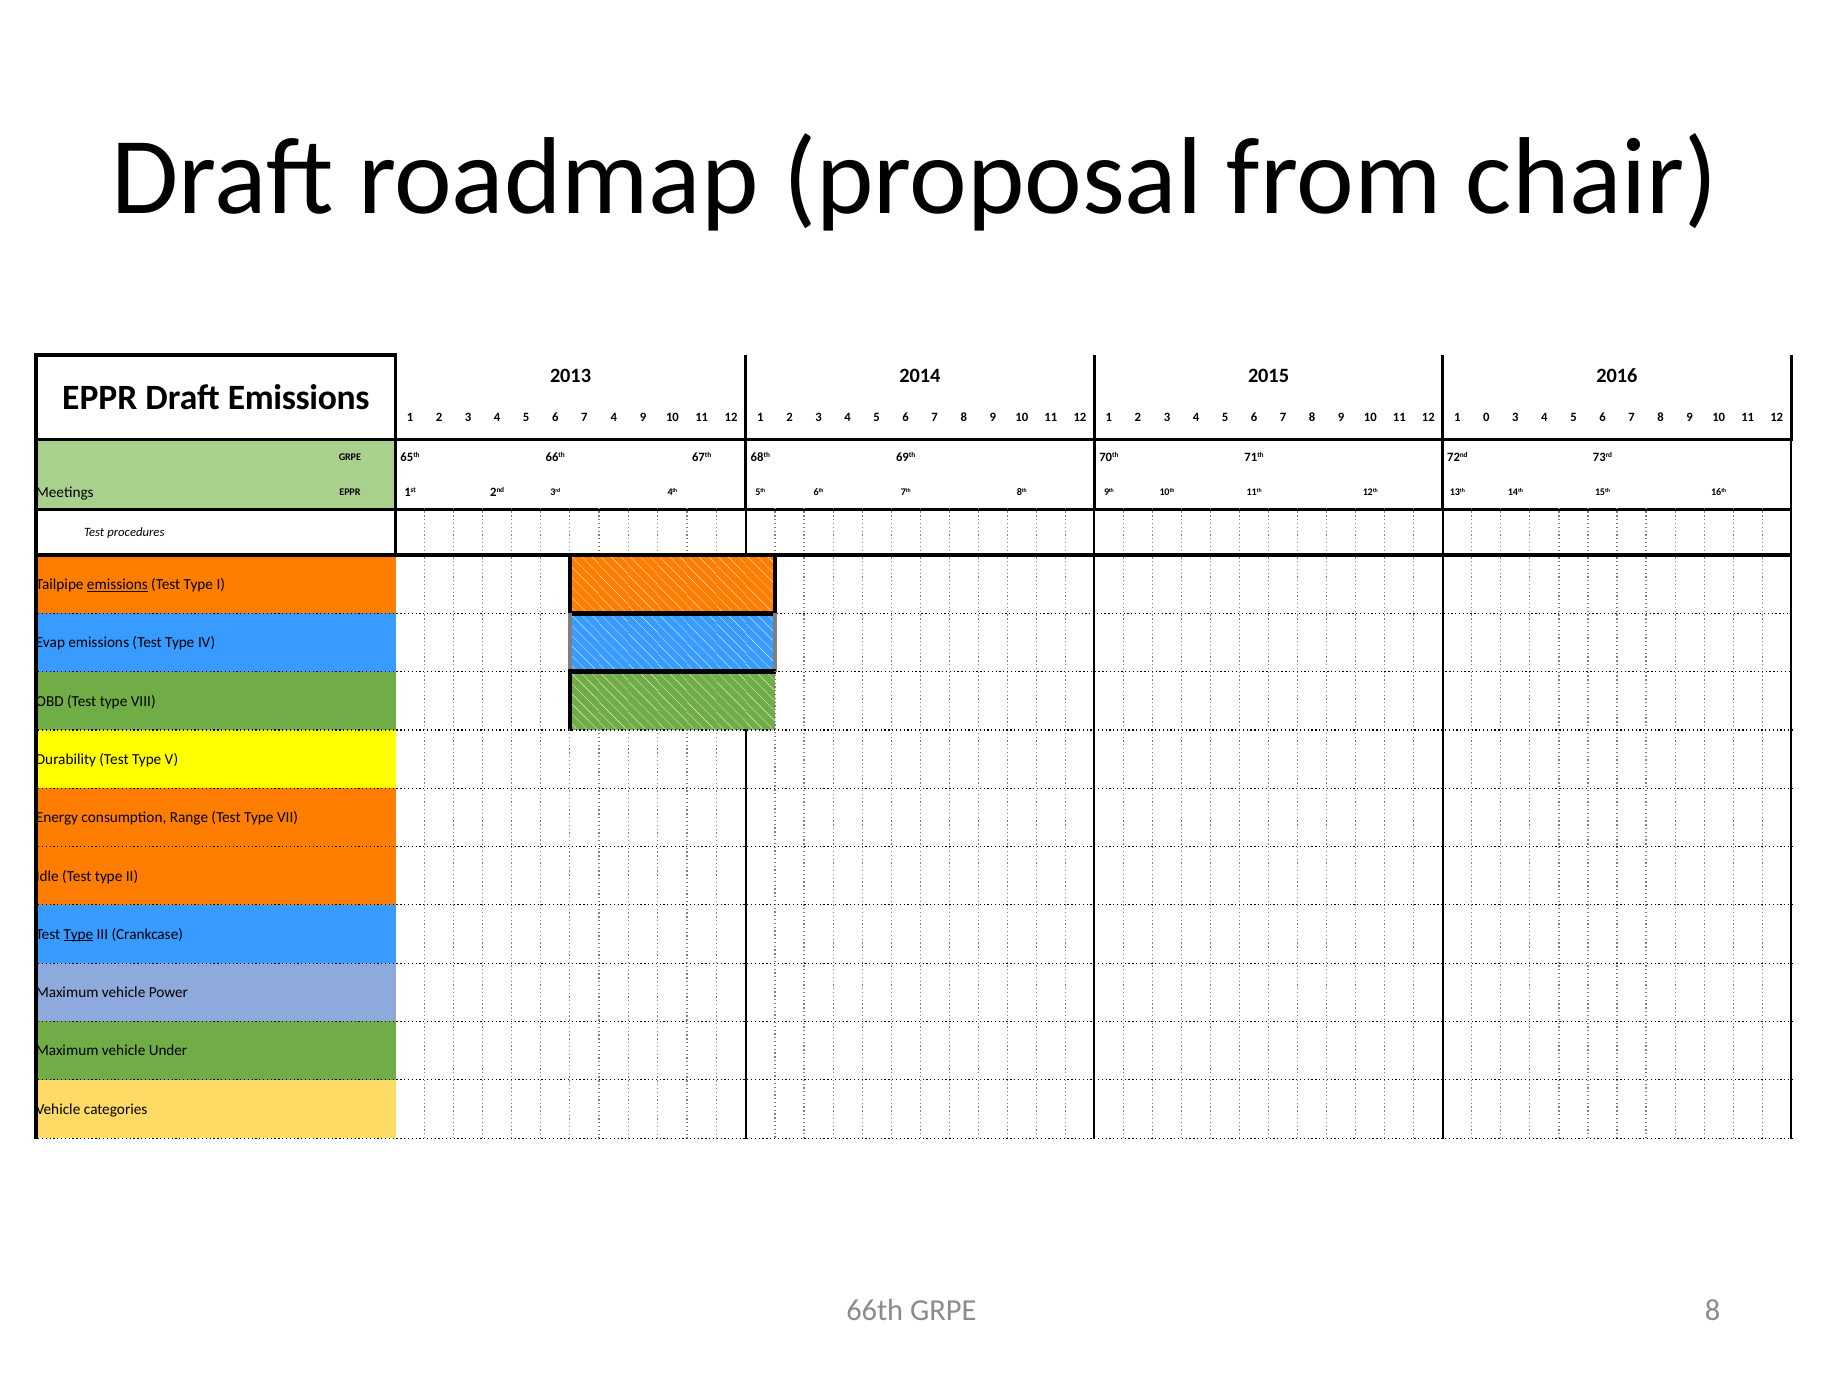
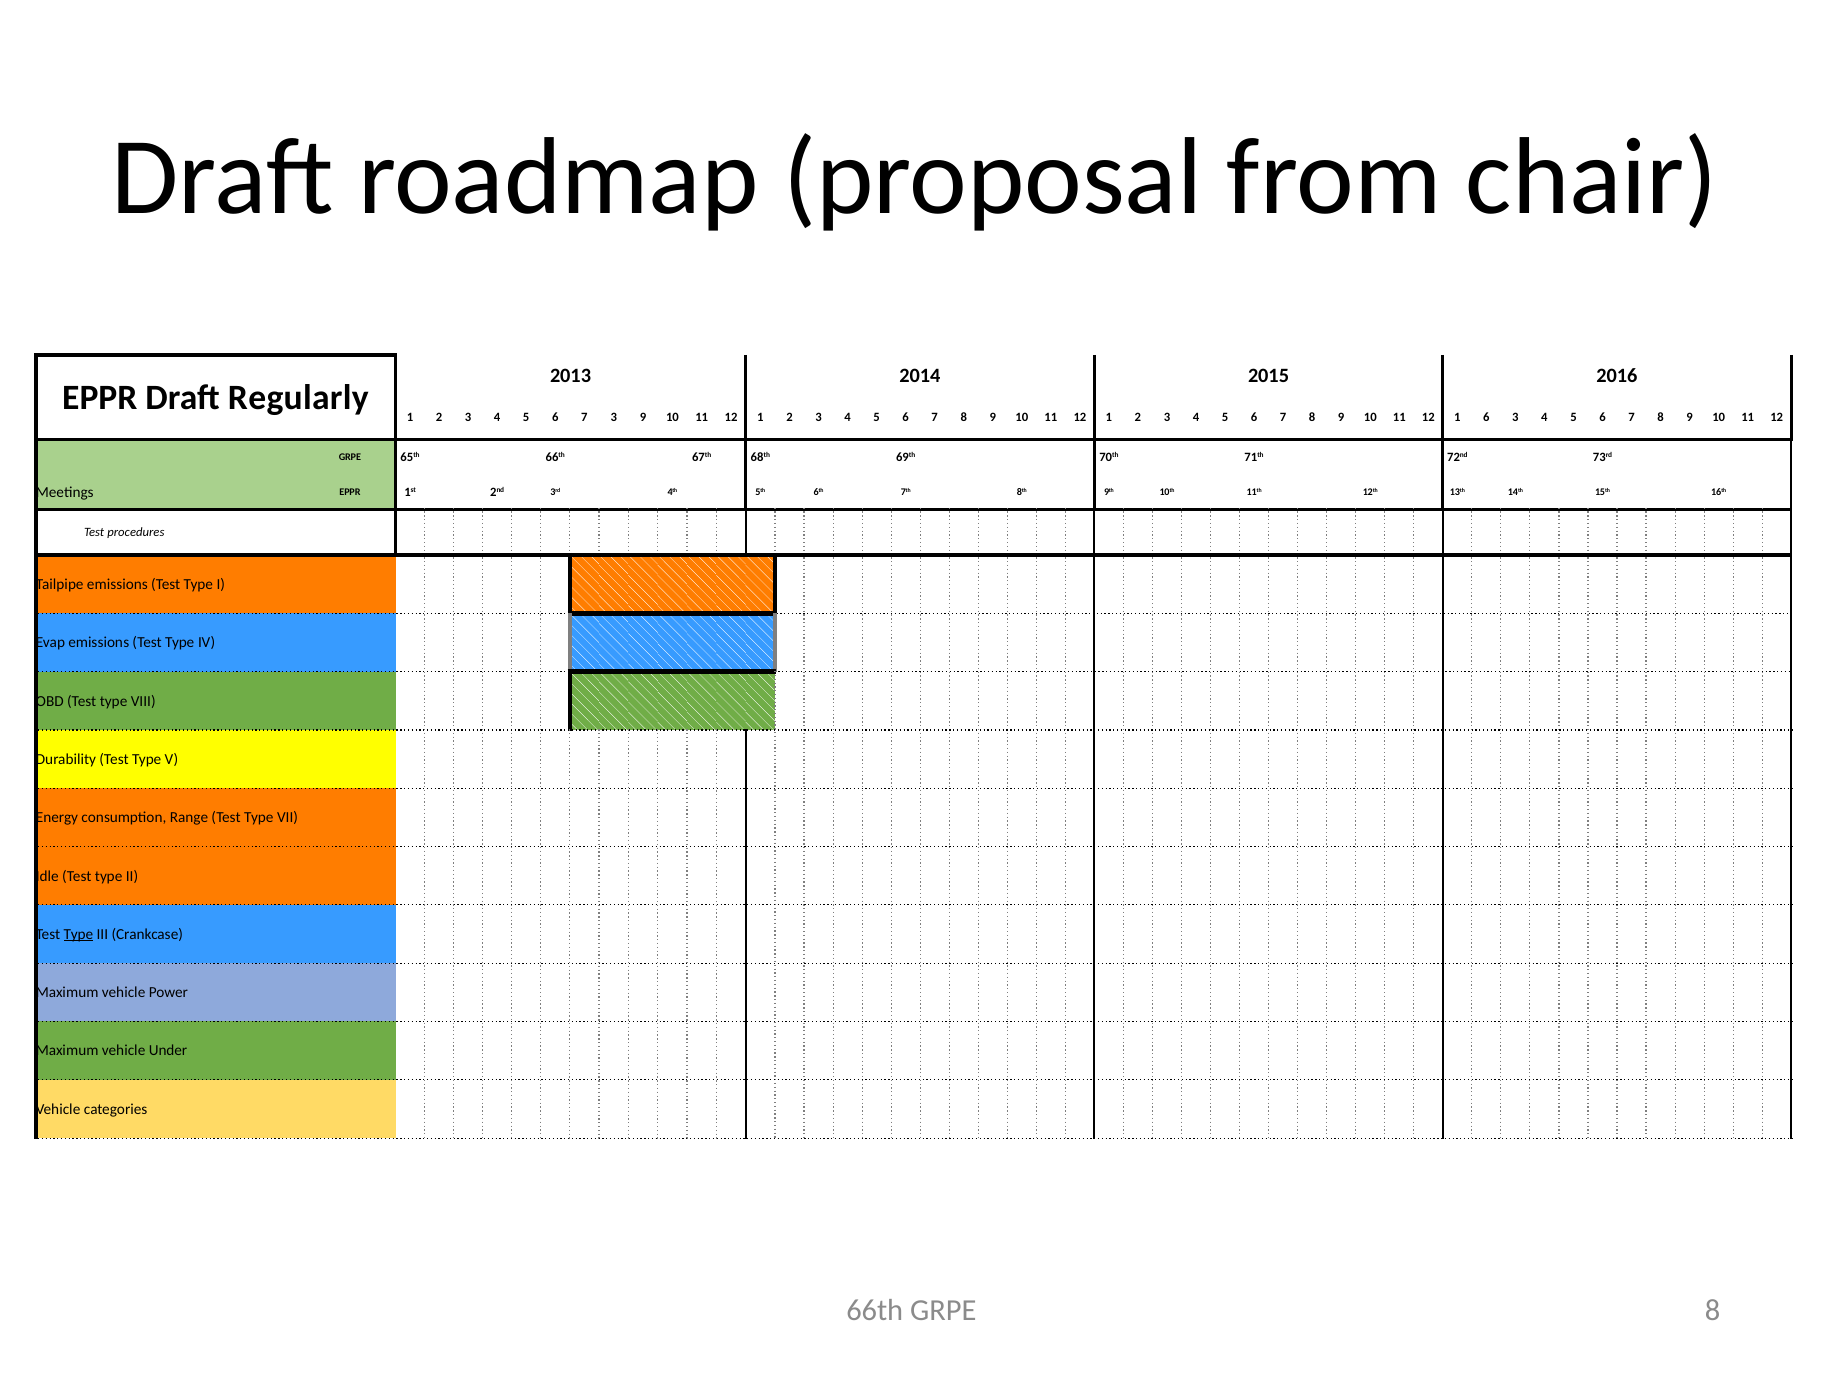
Draft Emissions: Emissions -> Regularly (298, 397)
7 4: 4 -> 3 (614, 418)
1 0: 0 -> 6 (1486, 418)
emissions underline: present -> none (117, 584)
